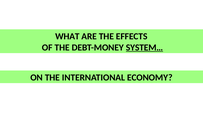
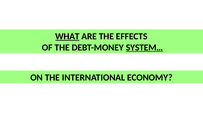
WHAT underline: none -> present (67, 36)
